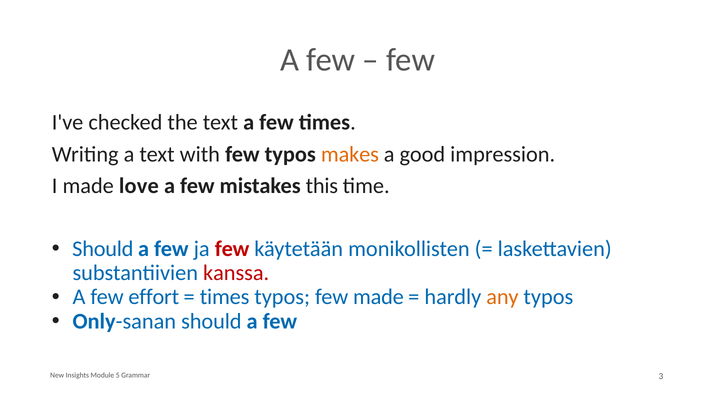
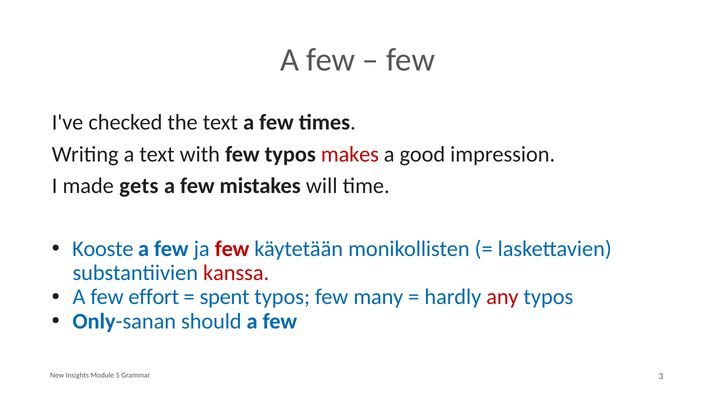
makes colour: orange -> red (350, 154)
love: love -> gets (139, 186)
this: this -> will (322, 186)
Should: Should -> Kooste (103, 249)
times: times -> spent (225, 297)
few made: made -> many (378, 297)
any colour: orange -> red (502, 297)
